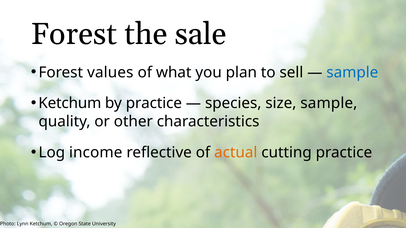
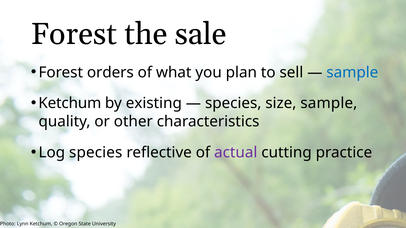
values: values -> orders (110, 73)
by practice: practice -> existing (154, 103)
Log income: income -> species (96, 153)
actual colour: orange -> purple (236, 153)
